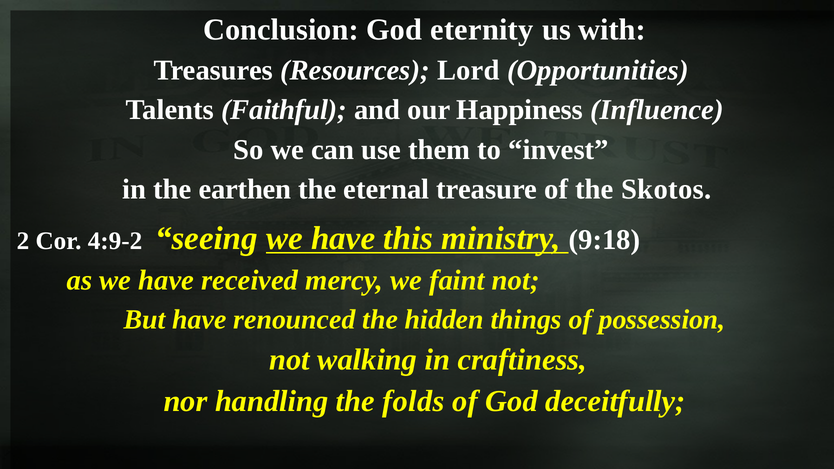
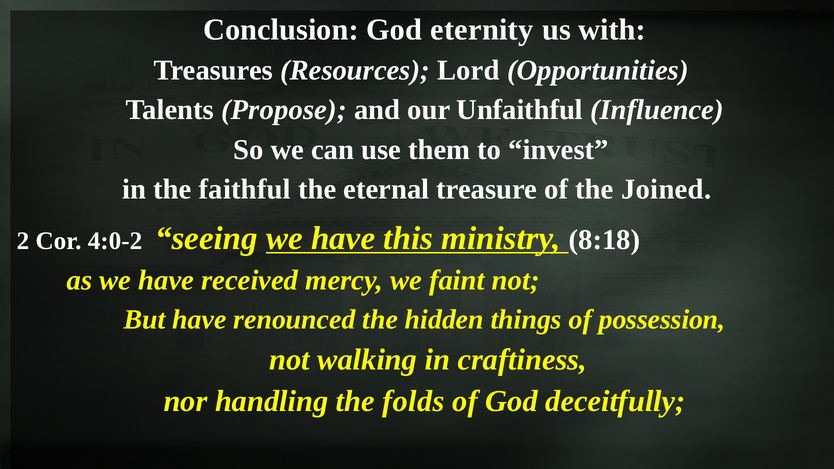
Faithful: Faithful -> Propose (284, 110)
Happiness: Happiness -> Unfaithful (520, 110)
earthen: earthen -> faithful (245, 189)
Skotos: Skotos -> Joined (666, 189)
4:9-2: 4:9-2 -> 4:0-2 (115, 241)
9:18: 9:18 -> 8:18 (605, 240)
